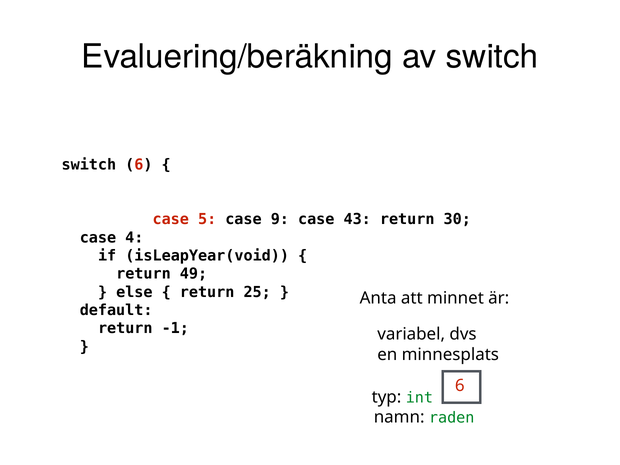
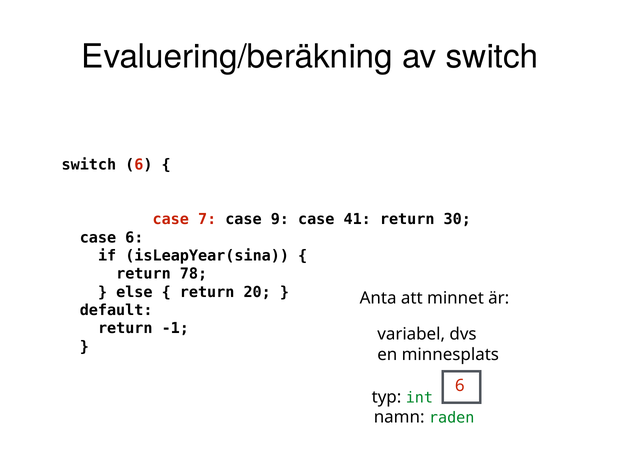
5: 5 -> 7 (207, 219)
43: 43 -> 41 (357, 219)
case 4: 4 -> 6 (134, 238)
isLeapYear(void: isLeapYear(void -> isLeapYear(sina (207, 256)
49: 49 -> 78 (193, 274)
25: 25 -> 20 (257, 292)
